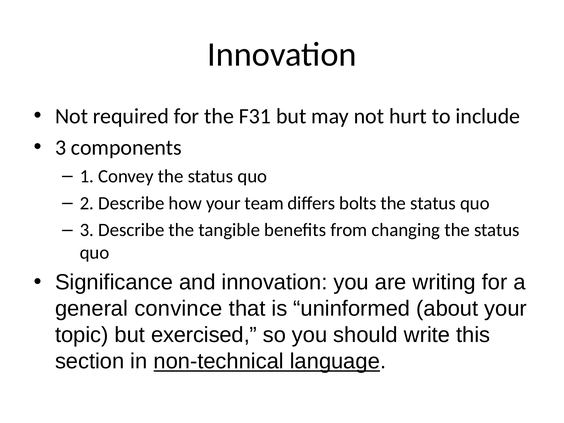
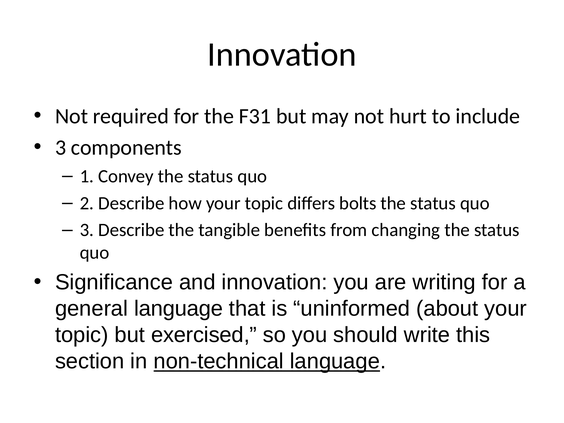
how your team: team -> topic (264, 203)
general convince: convince -> language (179, 309)
